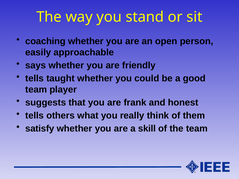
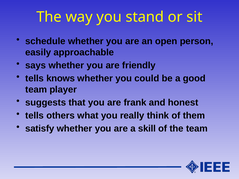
coaching: coaching -> schedule (45, 41)
taught: taught -> knows (61, 78)
